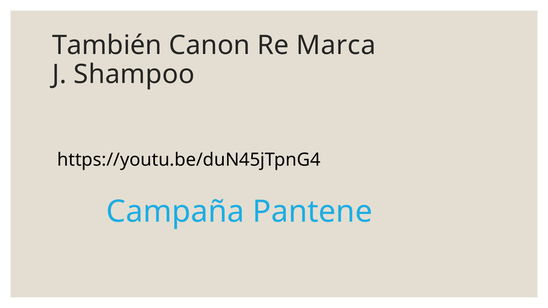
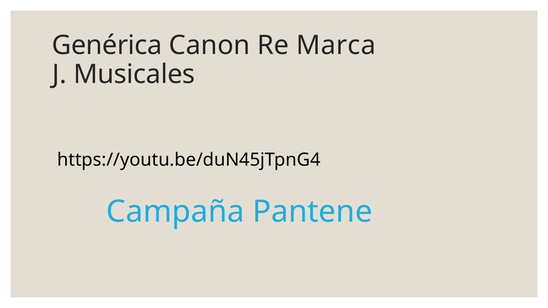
También: También -> Genérica (107, 45)
Shampoo: Shampoo -> Musicales (134, 74)
